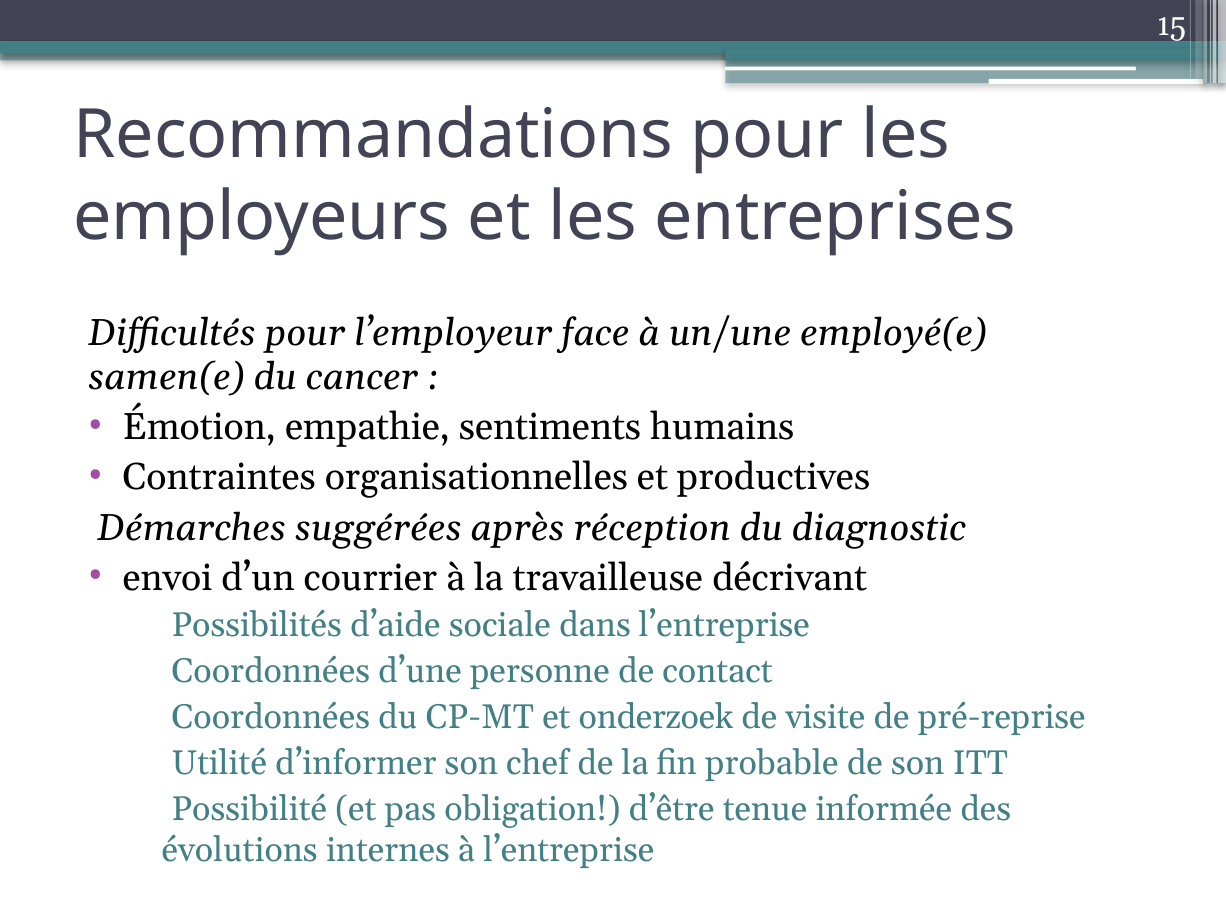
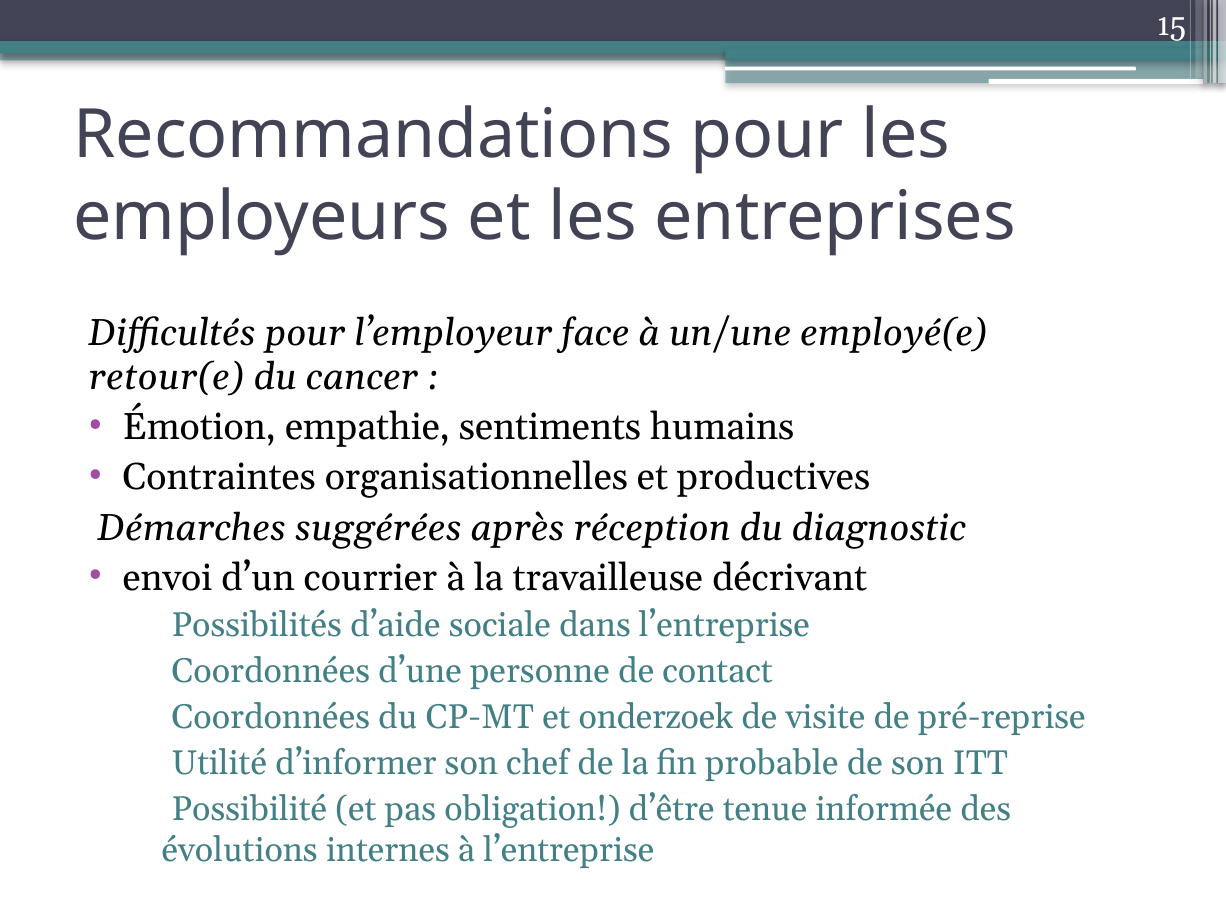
samen(e: samen(e -> retour(e (166, 378)
